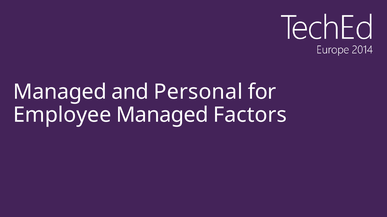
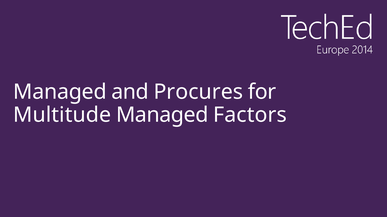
Personal: Personal -> Procures (198, 92)
Employee: Employee -> Multitude (62, 115)
